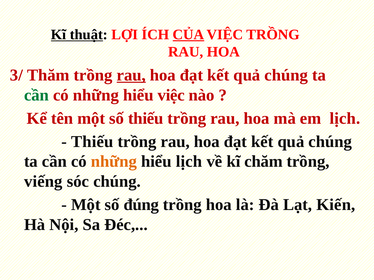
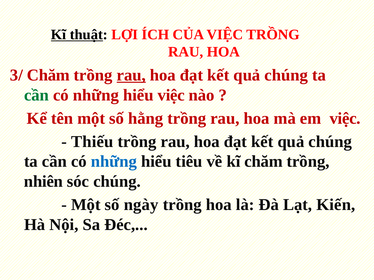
CỦA underline: present -> none (188, 35)
3/ Thăm: Thăm -> Chăm (48, 75)
số thiếu: thiếu -> hằng (146, 119)
em lịch: lịch -> việc (345, 119)
những colour: orange -> blue (114, 162)
hiểu lịch: lịch -> tiêu (189, 162)
viếng: viếng -> nhiên (43, 182)
đúng: đúng -> ngày (141, 205)
